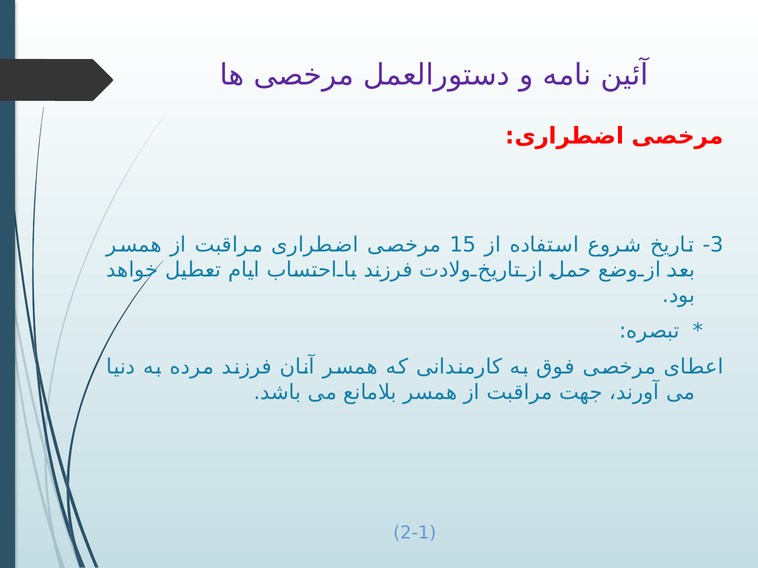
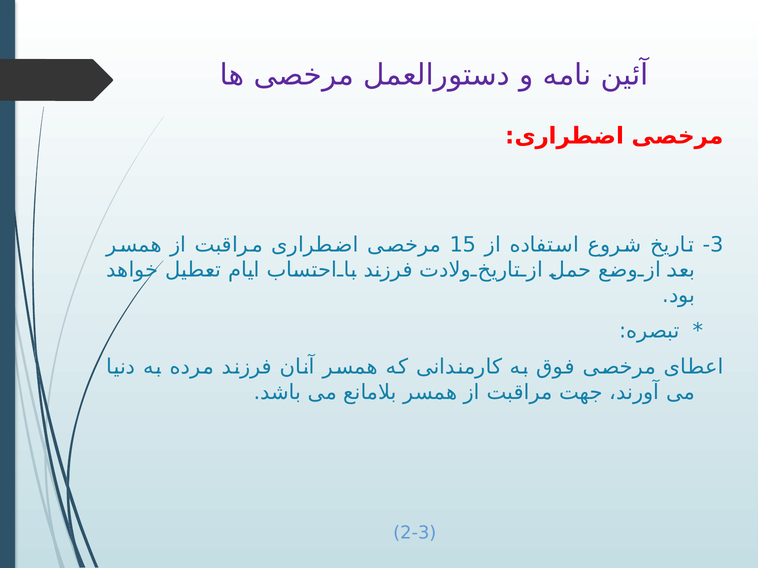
2-1: 2-1 -> 2-3 (415, 534)
